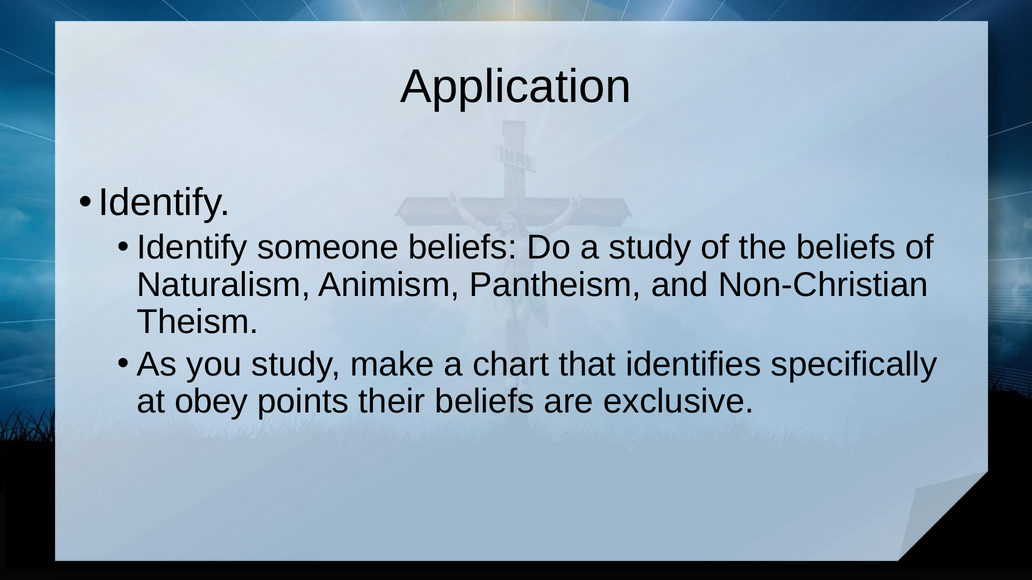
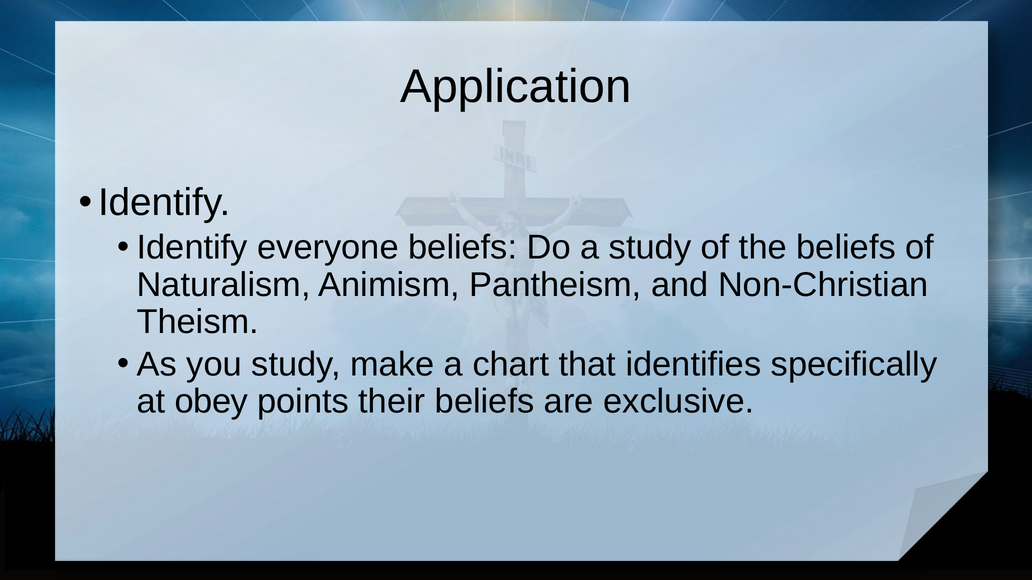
someone: someone -> everyone (328, 248)
